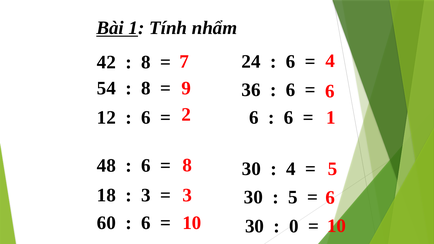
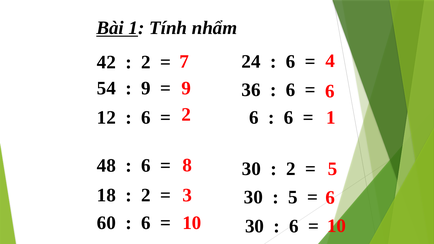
8: 8 -> 2 (146, 62)
8: 8 -> 9 (146, 88)
4: 4 -> 2 (291, 169)
3: 3 -> 2 (146, 195)
0: 0 -> 6 (294, 226)
